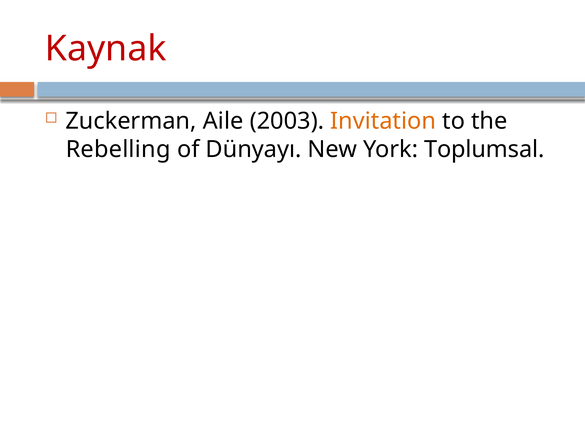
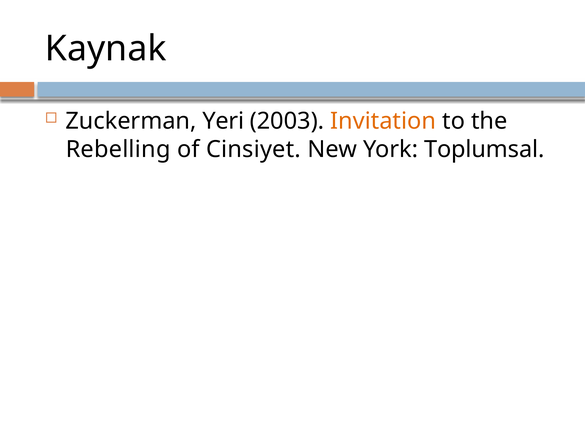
Kaynak colour: red -> black (106, 49)
Aile: Aile -> Yeri (223, 121)
Dünyayı: Dünyayı -> Cinsiyet (253, 149)
